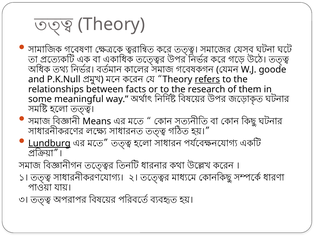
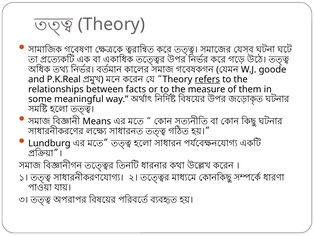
P.K.Null: P.K.Null -> P.K.Real (64, 79)
research: research -> measure (207, 89)
Lundburg underline: present -> none (49, 143)
